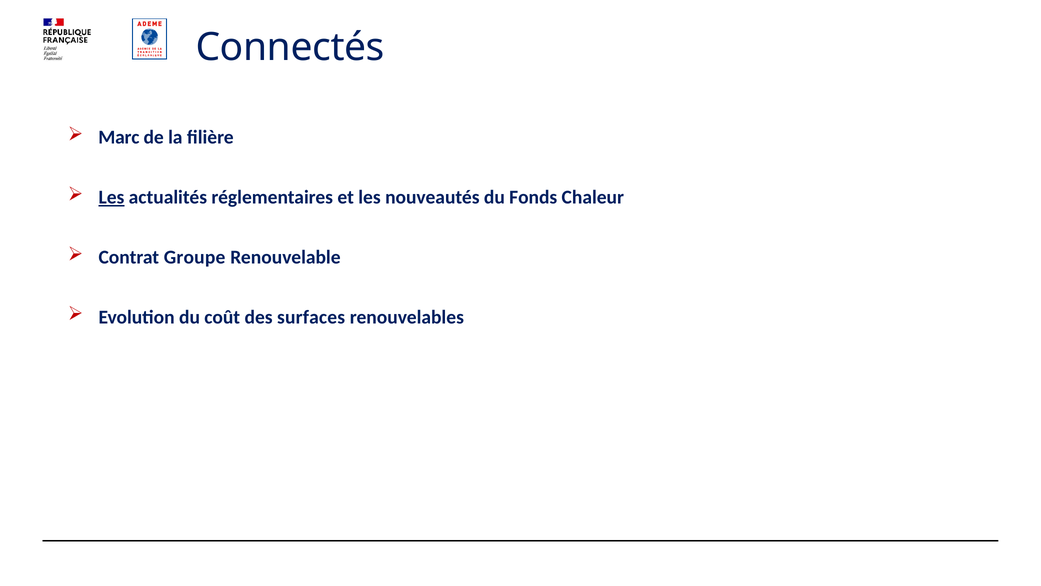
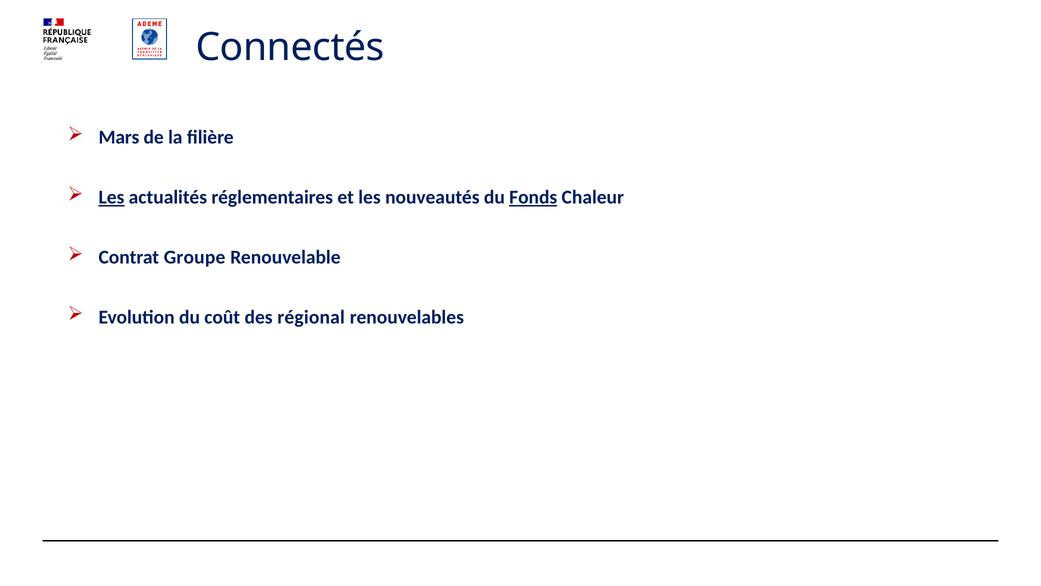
Marc: Marc -> Mars (119, 137)
Fonds underline: none -> present (533, 197)
surfaces: surfaces -> régional (311, 317)
